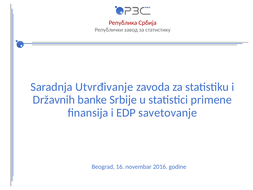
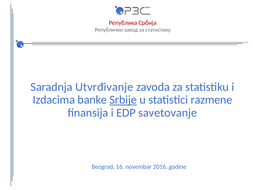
Državnih: Državnih -> Izdacima (54, 100)
Srbije underline: none -> present (123, 100)
primene: primene -> razmene (211, 100)
